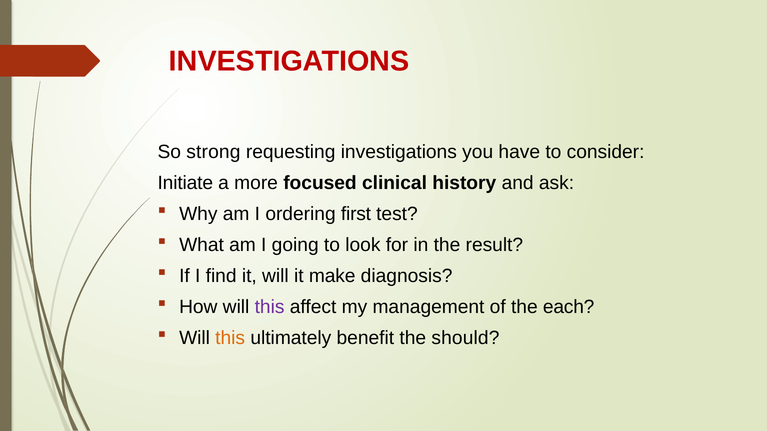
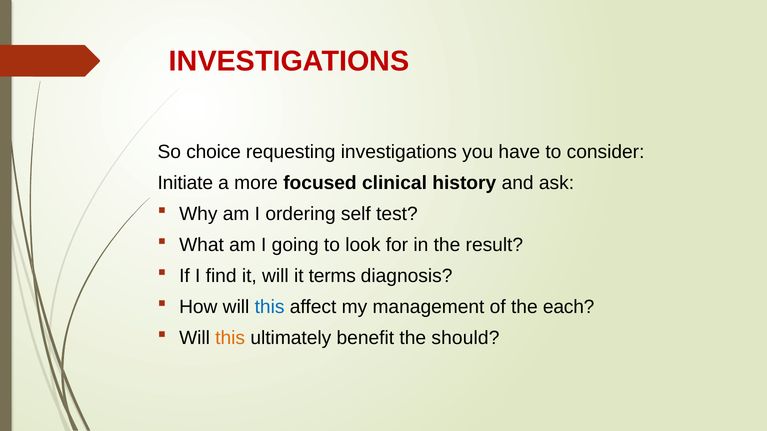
strong: strong -> choice (214, 152)
first: first -> self (356, 214)
make: make -> terms (332, 276)
this colour: purple -> blue (270, 307)
